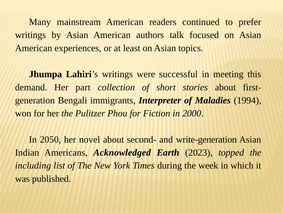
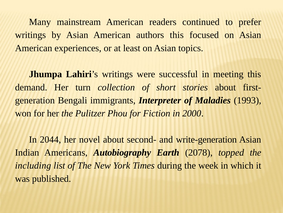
authors talk: talk -> this (177, 35)
part: part -> turn (83, 87)
1994: 1994 -> 1993 (248, 100)
2050: 2050 -> 2044 (50, 139)
Acknowledged: Acknowledged -> Autobiography (122, 152)
2023: 2023 -> 2078 (199, 152)
